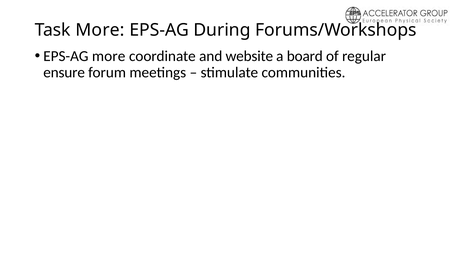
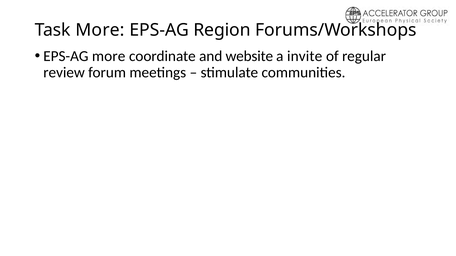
During: During -> Region (222, 30)
board: board -> invite (305, 56)
ensure: ensure -> review (64, 73)
